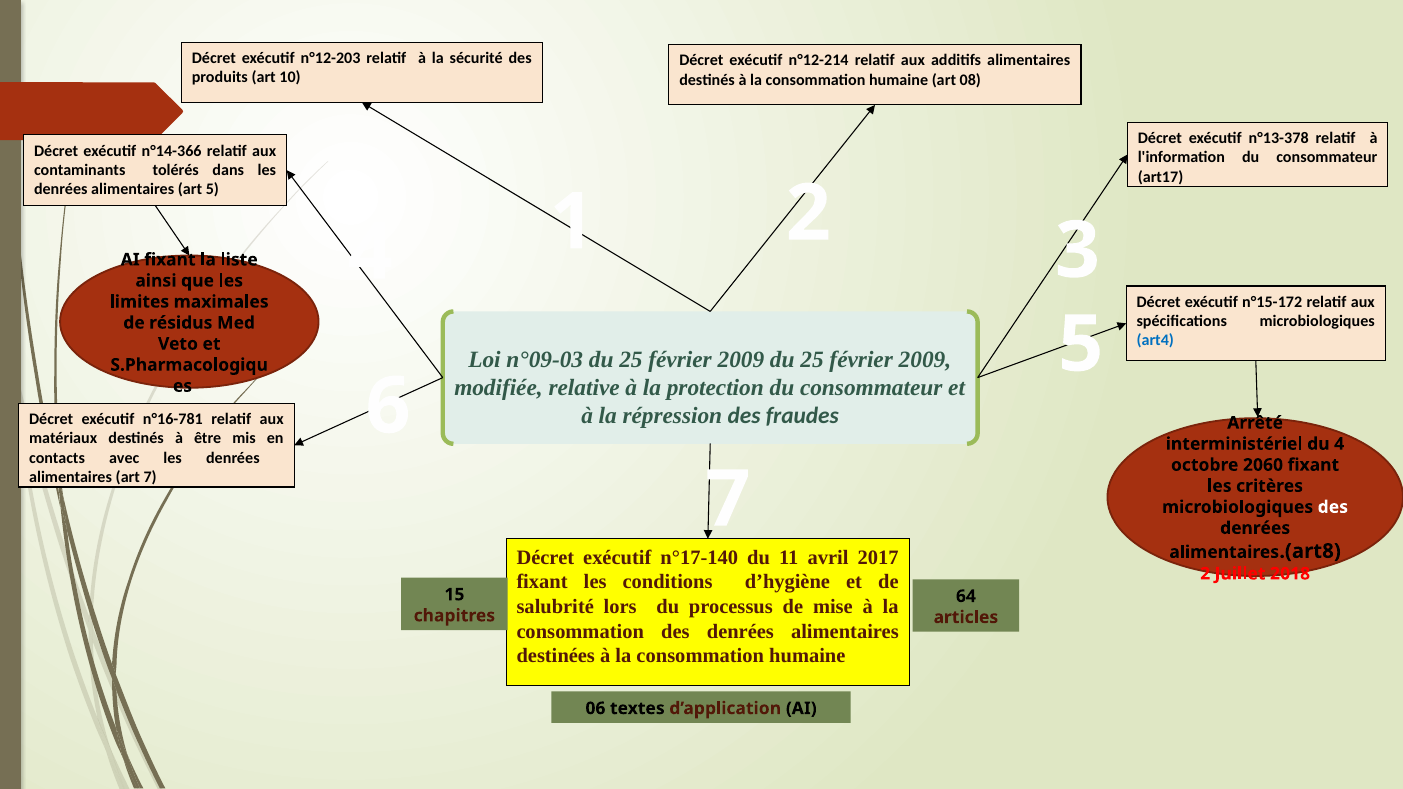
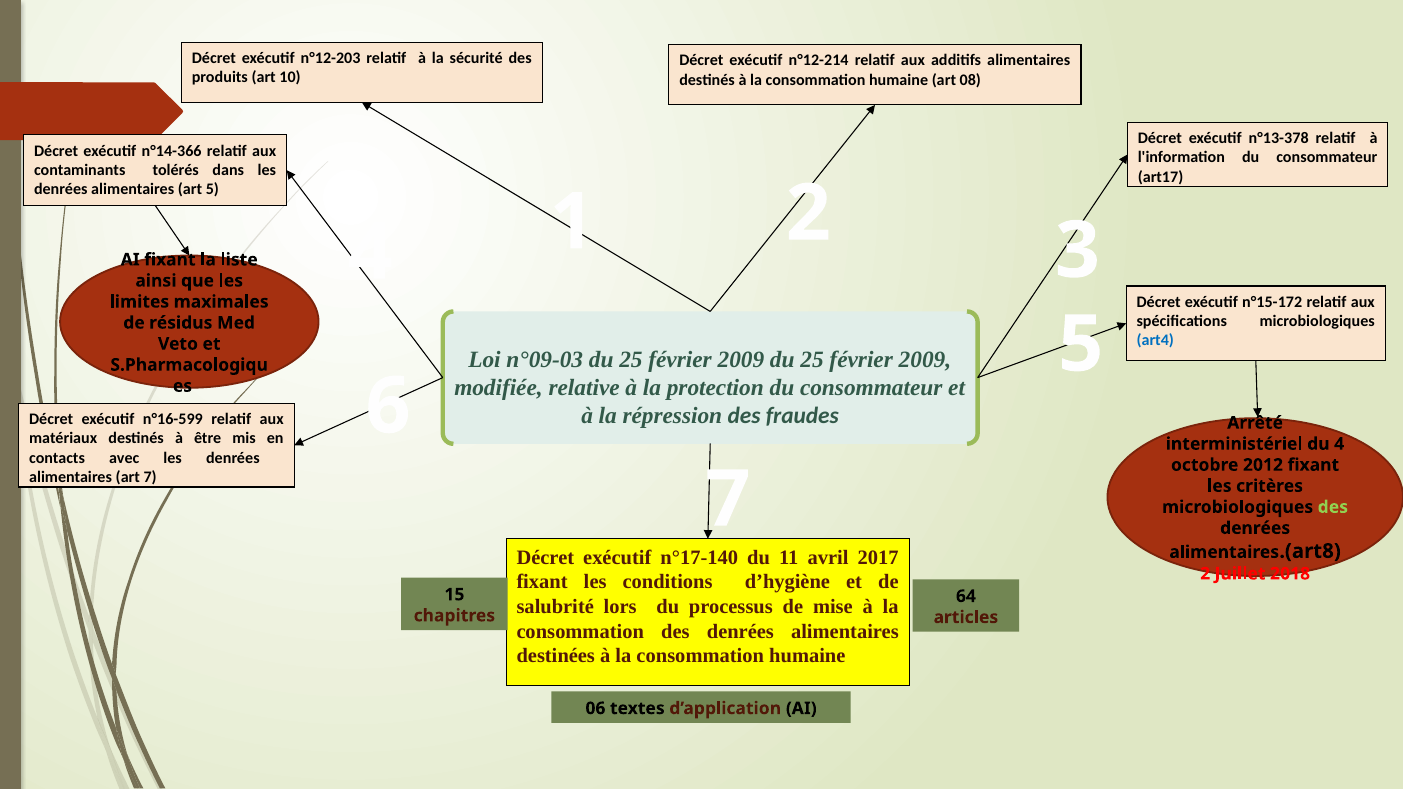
n°16-781: n°16-781 -> n°16-599 (173, 419)
2060: 2060 -> 2012 (1263, 465)
des colour: white -> light green (1333, 507)
